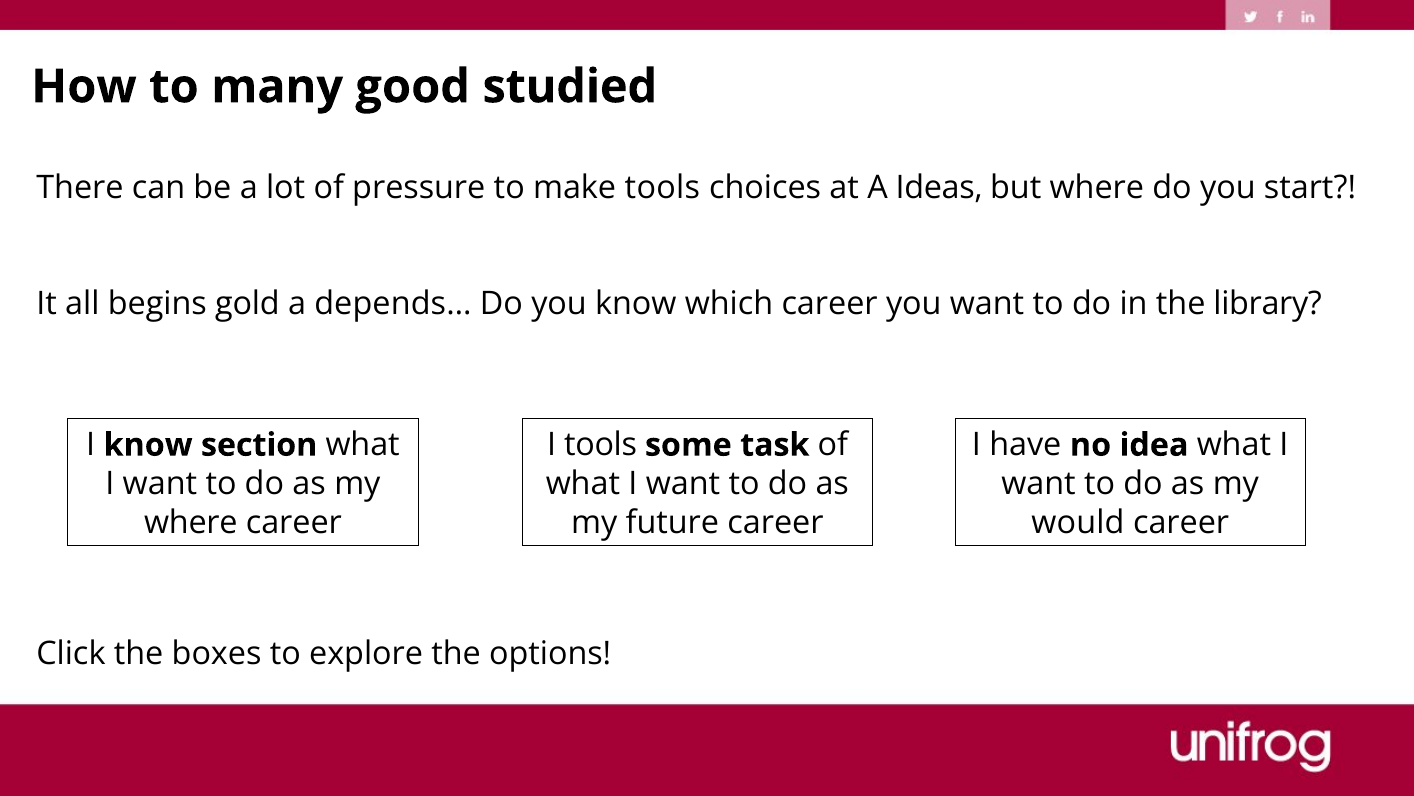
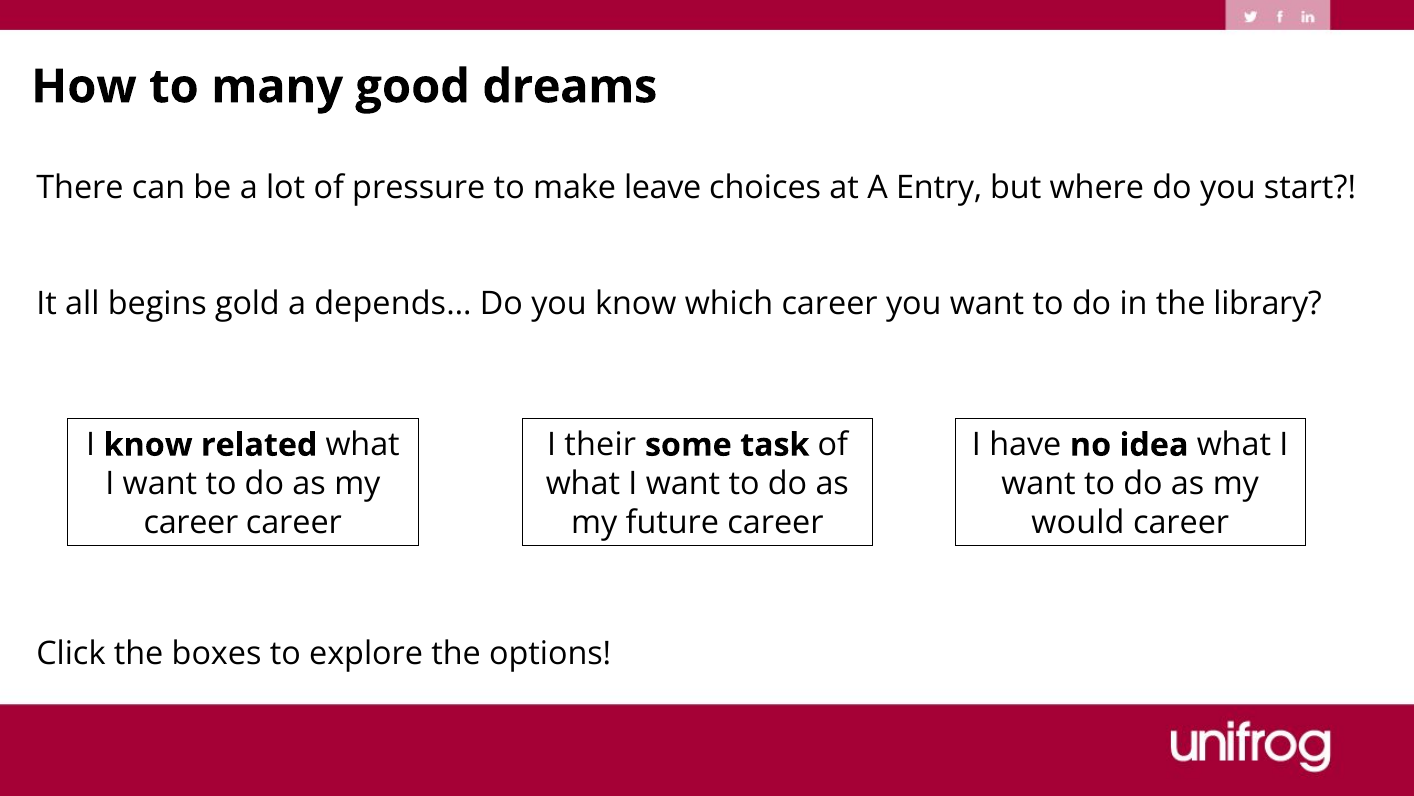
studied: studied -> dreams (570, 87)
make tools: tools -> leave (663, 187)
Ideas: Ideas -> Entry (939, 187)
section: section -> related (259, 445)
I tools: tools -> their (600, 445)
where: where -> career (191, 522)
